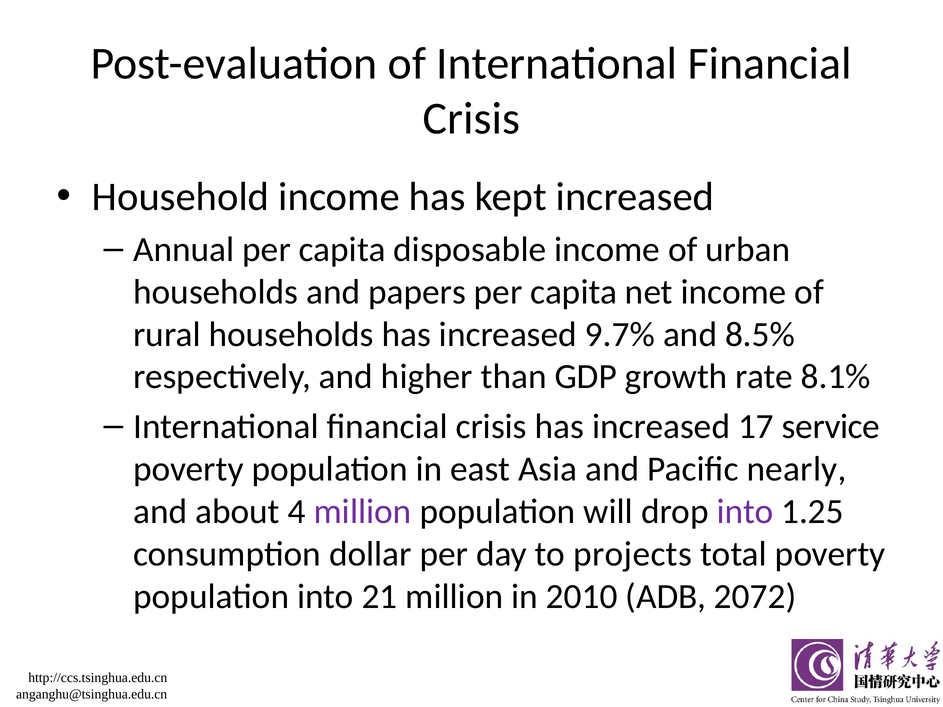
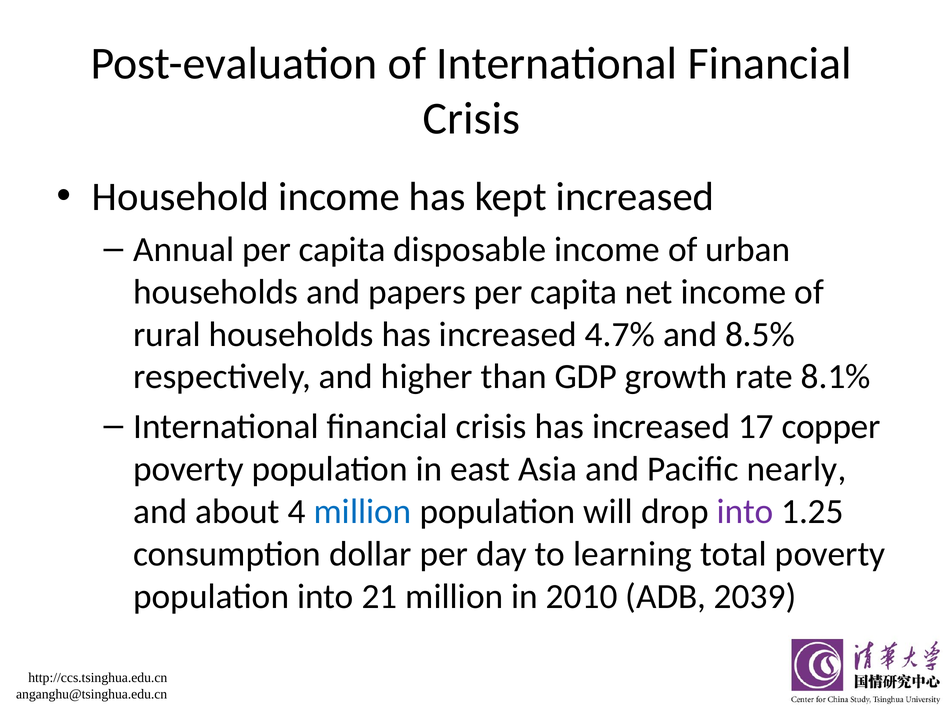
9.7%: 9.7% -> 4.7% (620, 334)
service: service -> copper (831, 427)
million colour: purple -> blue (363, 512)
projects: projects -> learning (633, 554)
2072: 2072 -> 2039 (755, 597)
